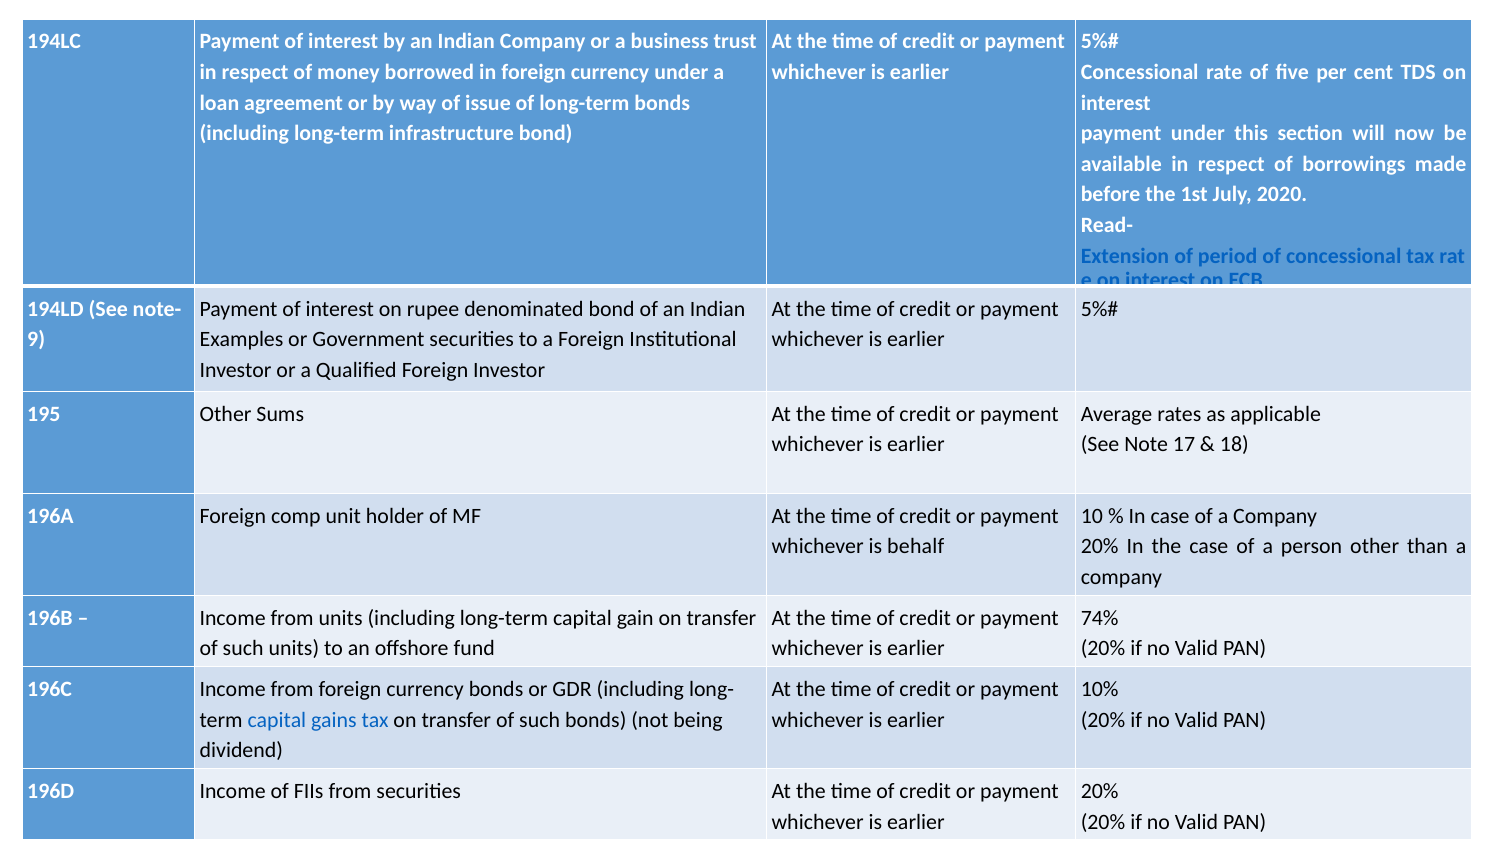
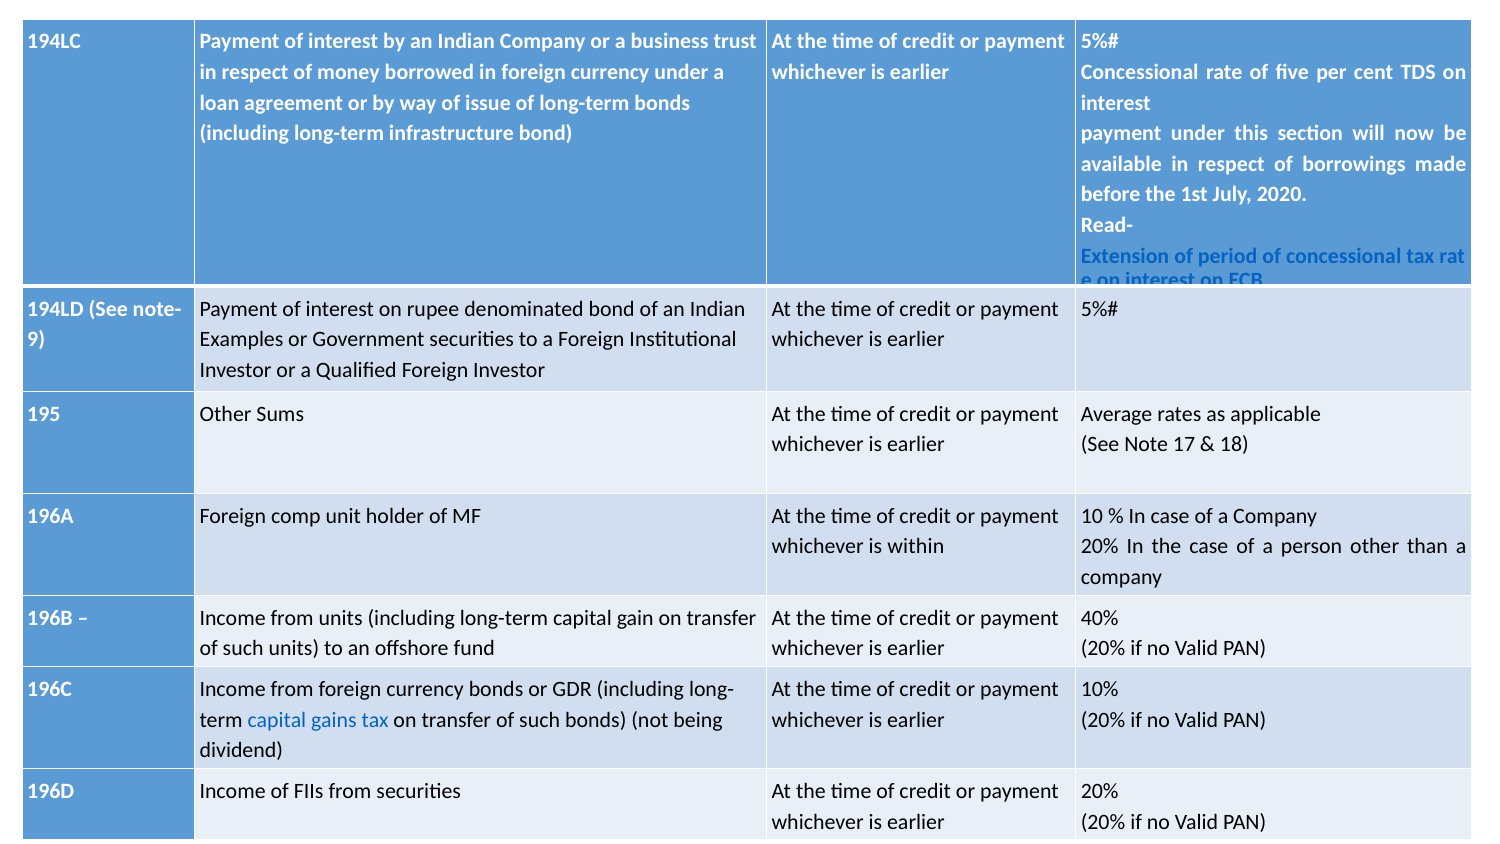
behalf: behalf -> within (916, 546)
74%: 74% -> 40% (1100, 618)
